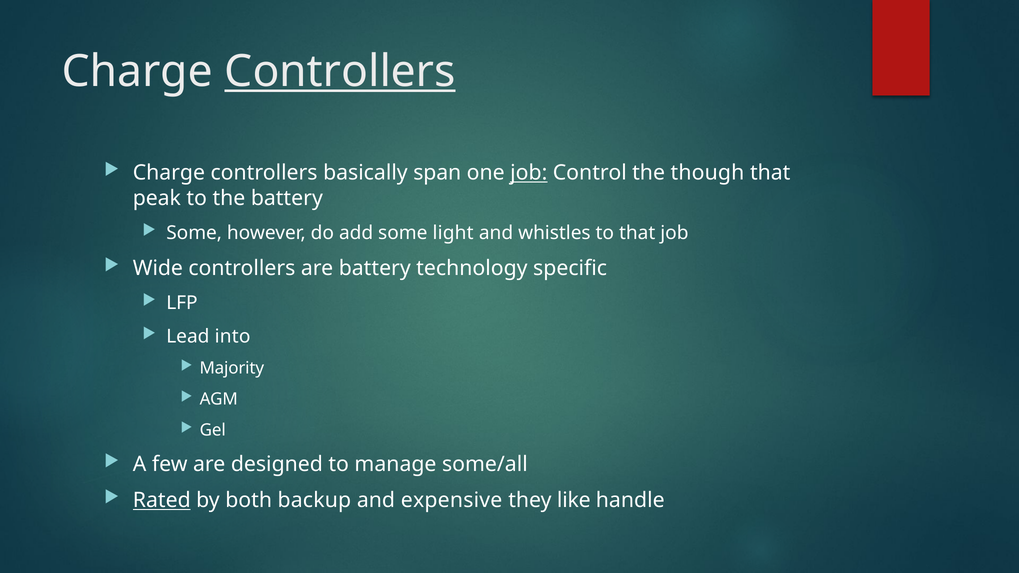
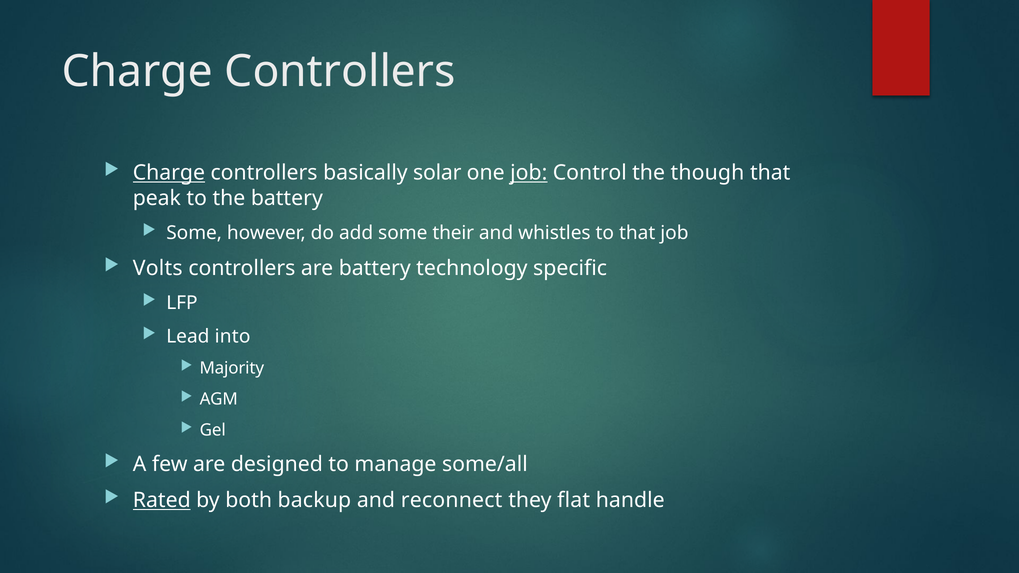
Controllers underline: present -> none (340, 72)
Charge underline: none -> present (169, 173)
span: span -> solar (437, 173)
light: light -> their (453, 233)
Wide: Wide -> Volts (158, 268)
expensive: expensive -> reconnect (452, 500)
like: like -> flat (574, 500)
